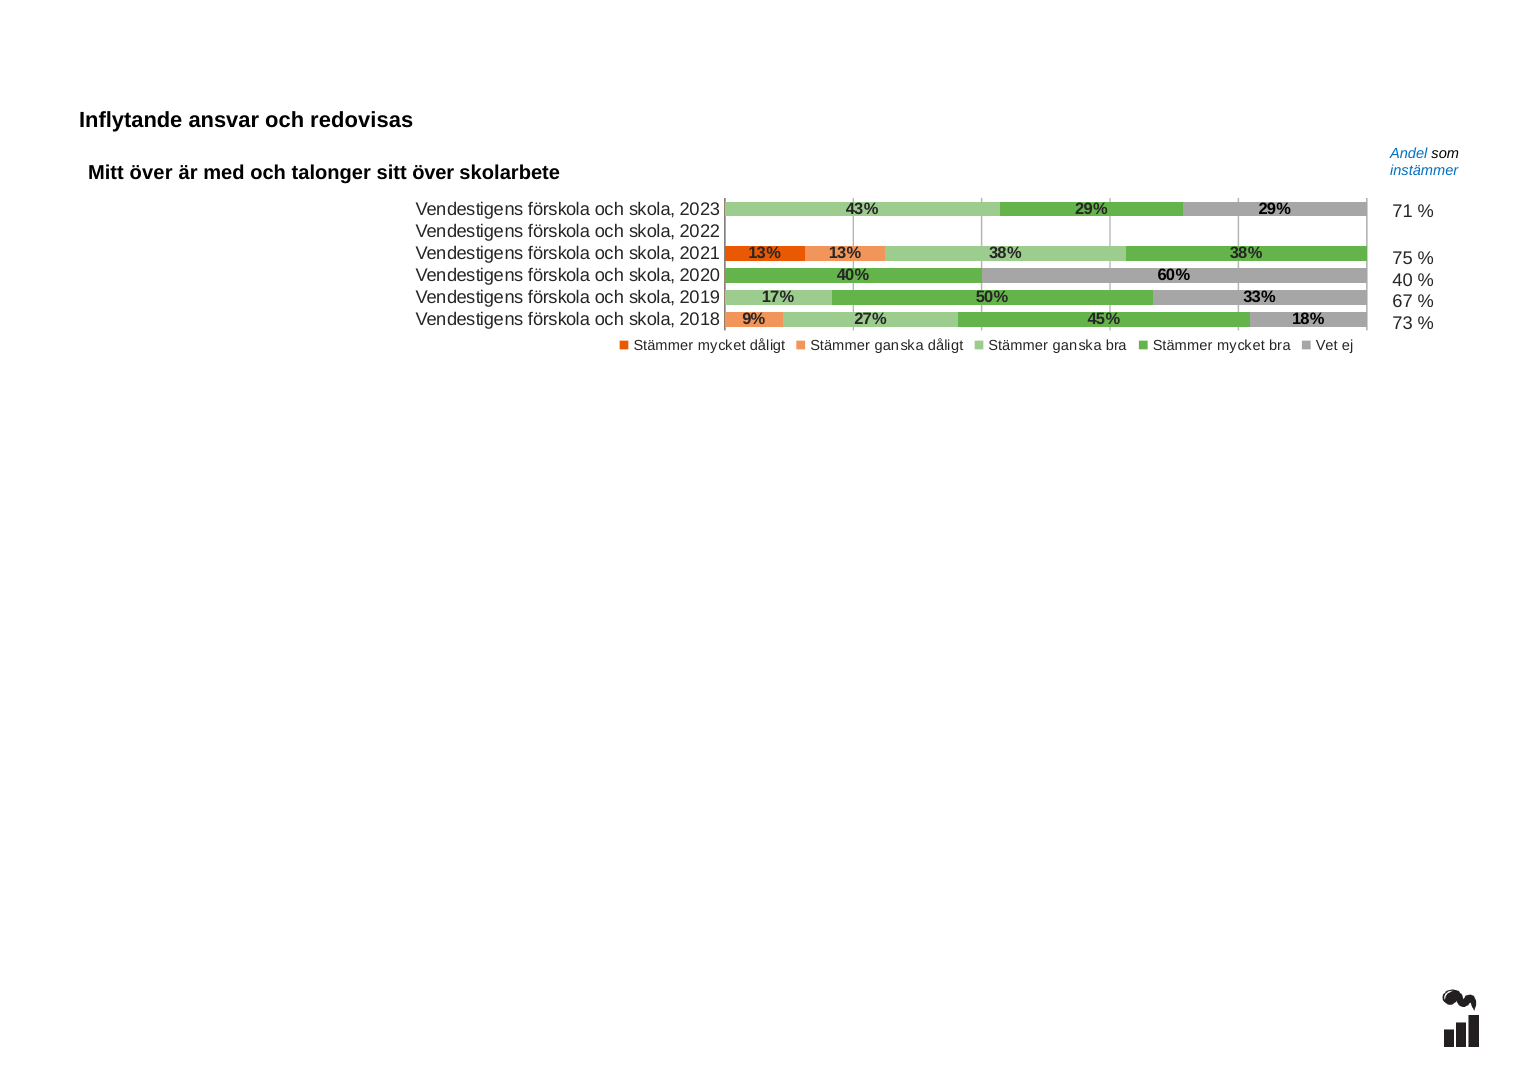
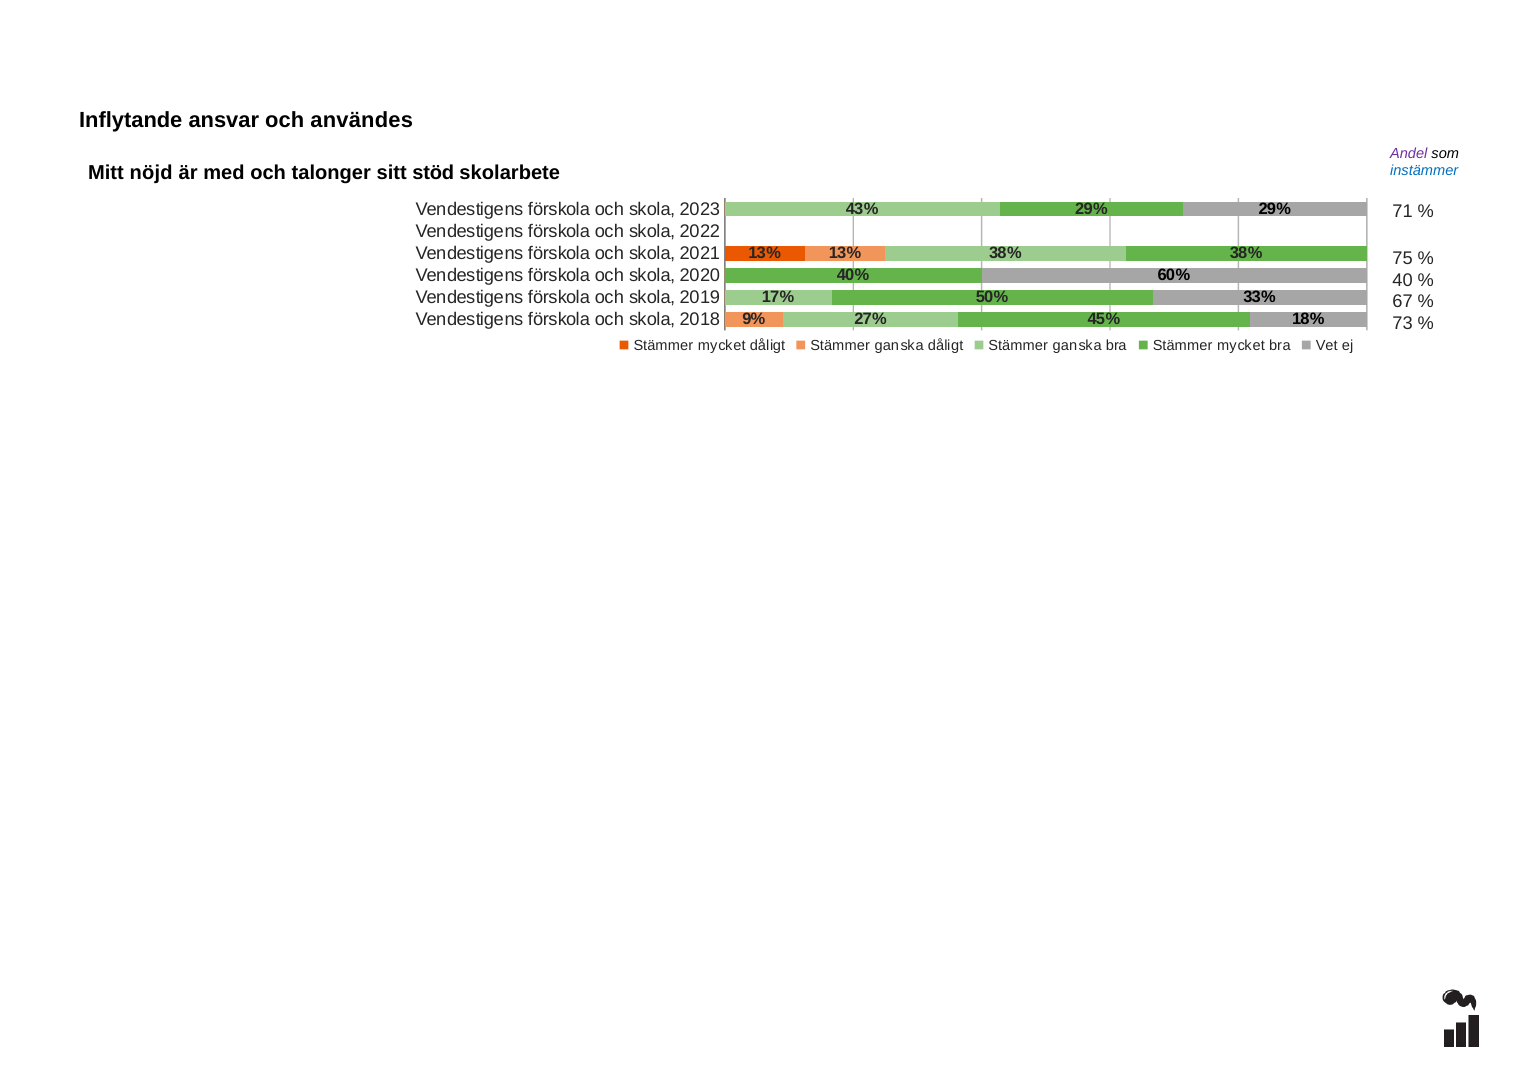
redovisas: redovisas -> användes (362, 120)
Andel colour: blue -> purple (1409, 153)
Mitt över: över -> nöjd (151, 173)
sitt över: över -> stöd (433, 173)
